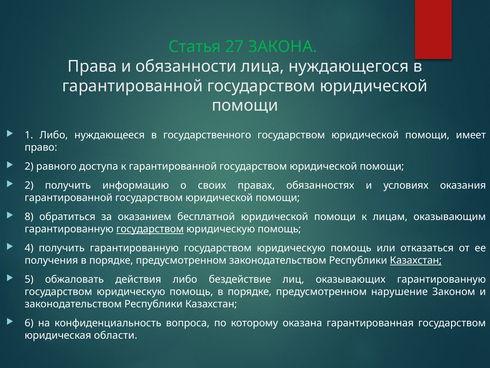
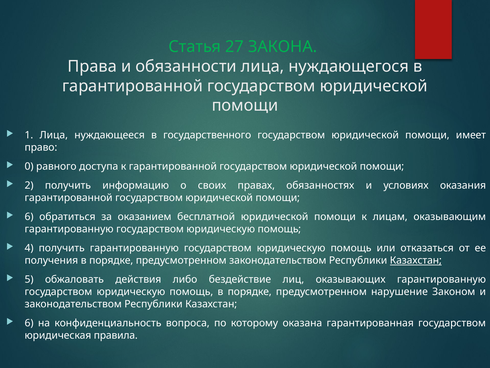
1 Либо: Либо -> Лица (54, 135)
2: 2 -> 0 (29, 166)
8: 8 -> 6 (29, 217)
государством underline: present -> none (150, 229)
области: области -> правила (116, 335)
